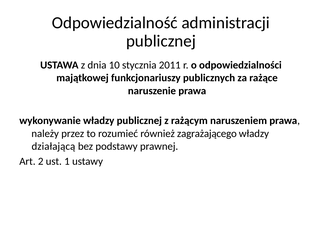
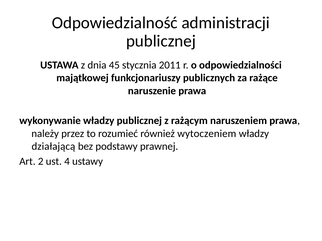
10: 10 -> 45 (114, 65)
zagrażającego: zagrażającego -> wytoczeniem (207, 134)
1: 1 -> 4 (67, 162)
